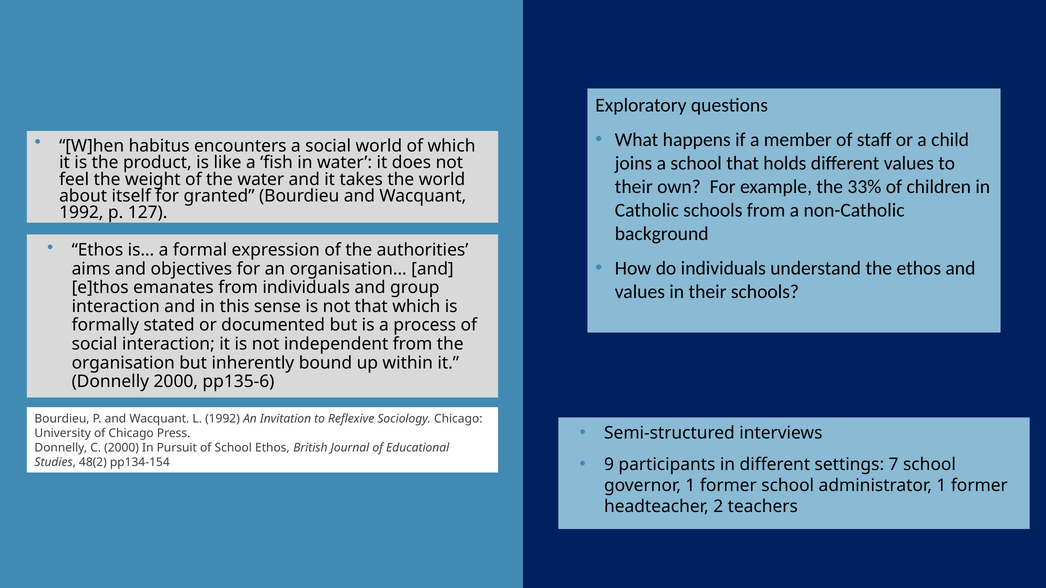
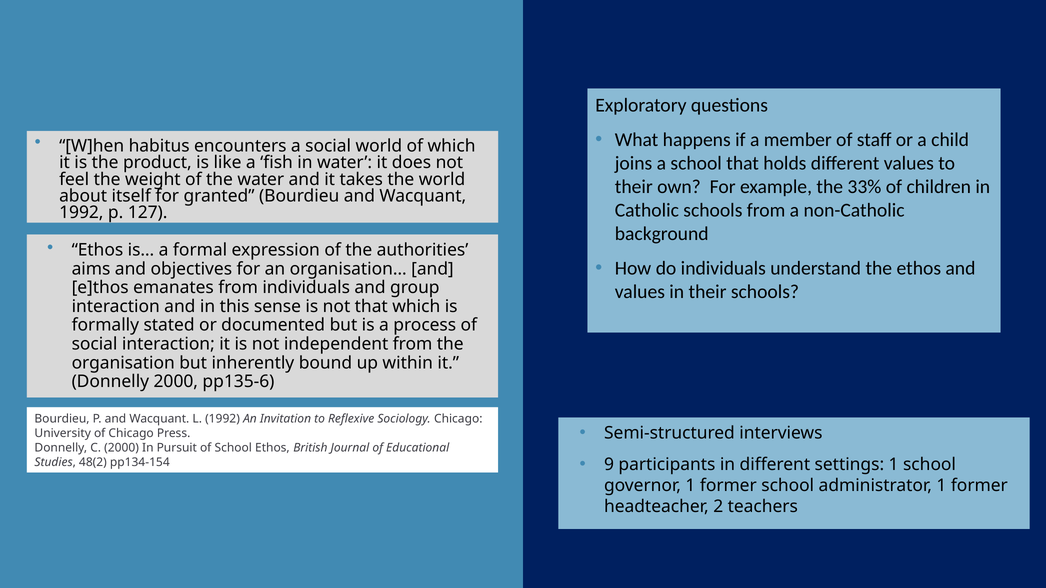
settings 7: 7 -> 1 (894, 465)
